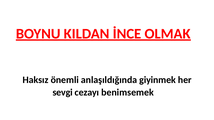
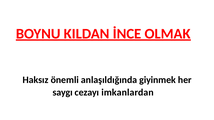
sevgi: sevgi -> saygı (63, 93)
benimsemek: benimsemek -> imkanlardan (128, 93)
